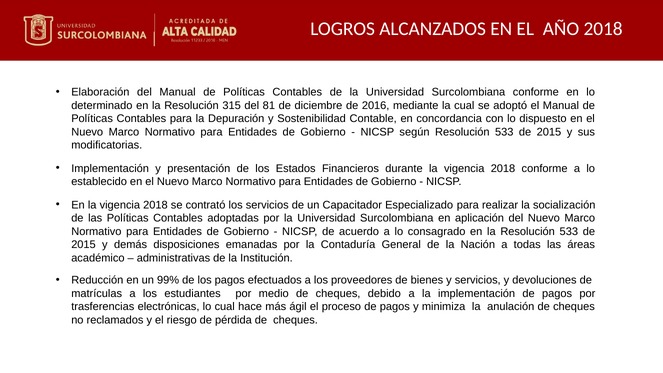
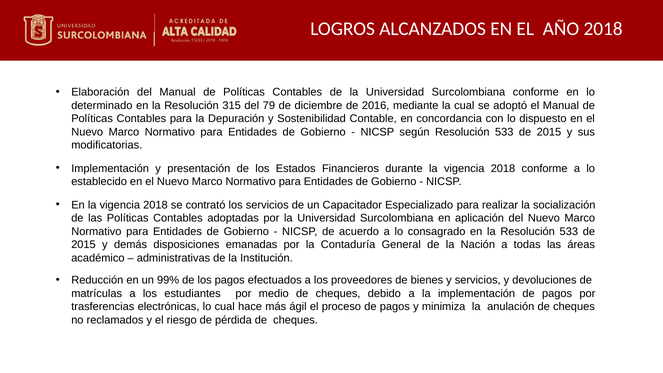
81: 81 -> 79 (269, 105)
